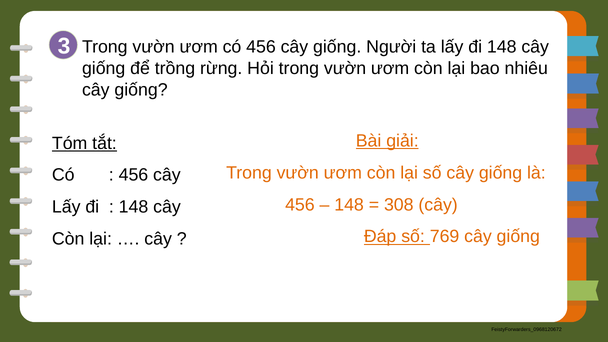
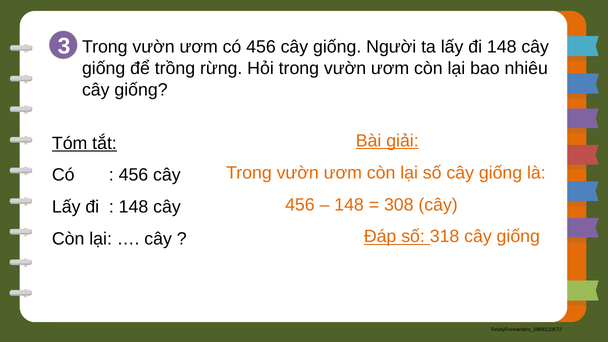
769: 769 -> 318 (445, 237)
